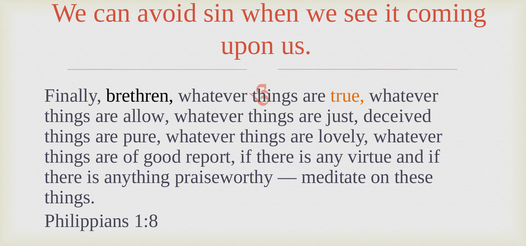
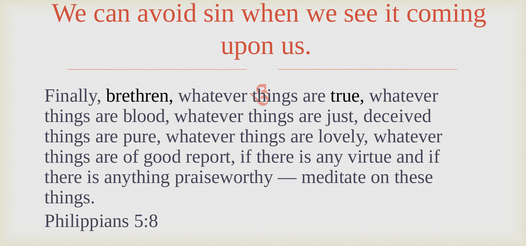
true colour: orange -> black (348, 96)
allow: allow -> blood (146, 116)
1:8: 1:8 -> 5:8 (146, 222)
